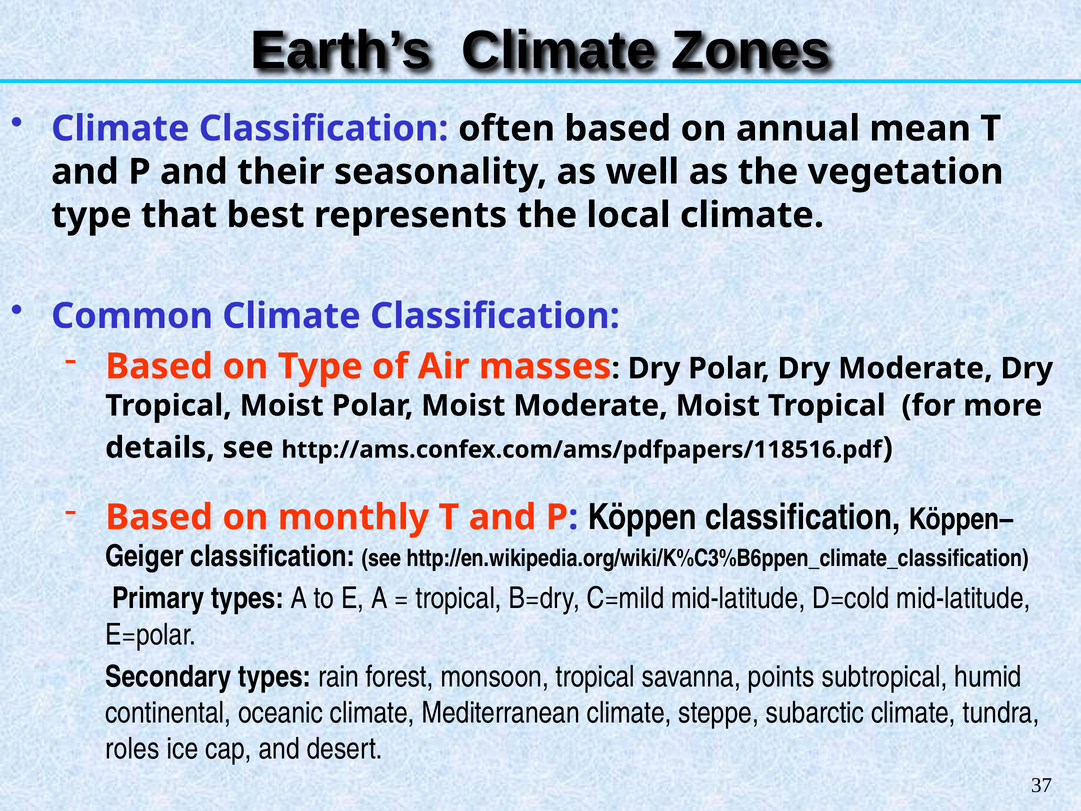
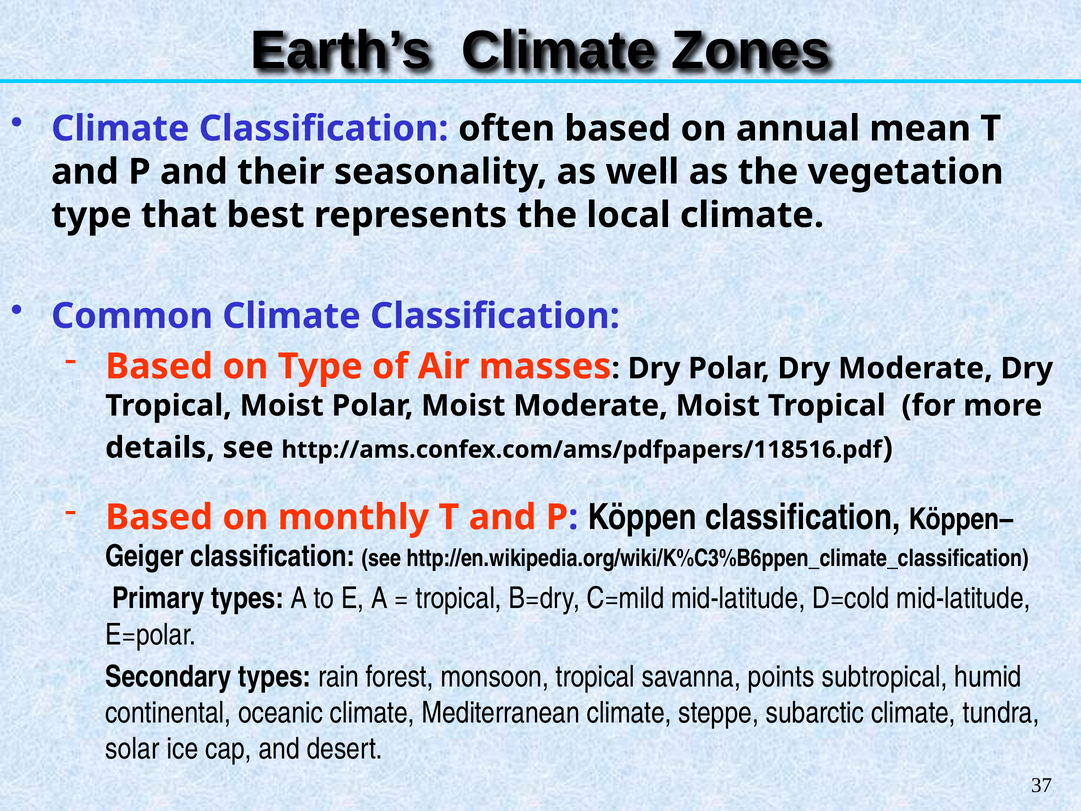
roles: roles -> solar (132, 749)
